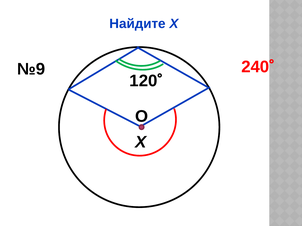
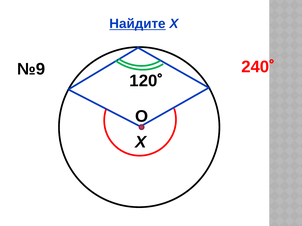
Найдите underline: none -> present (138, 24)
